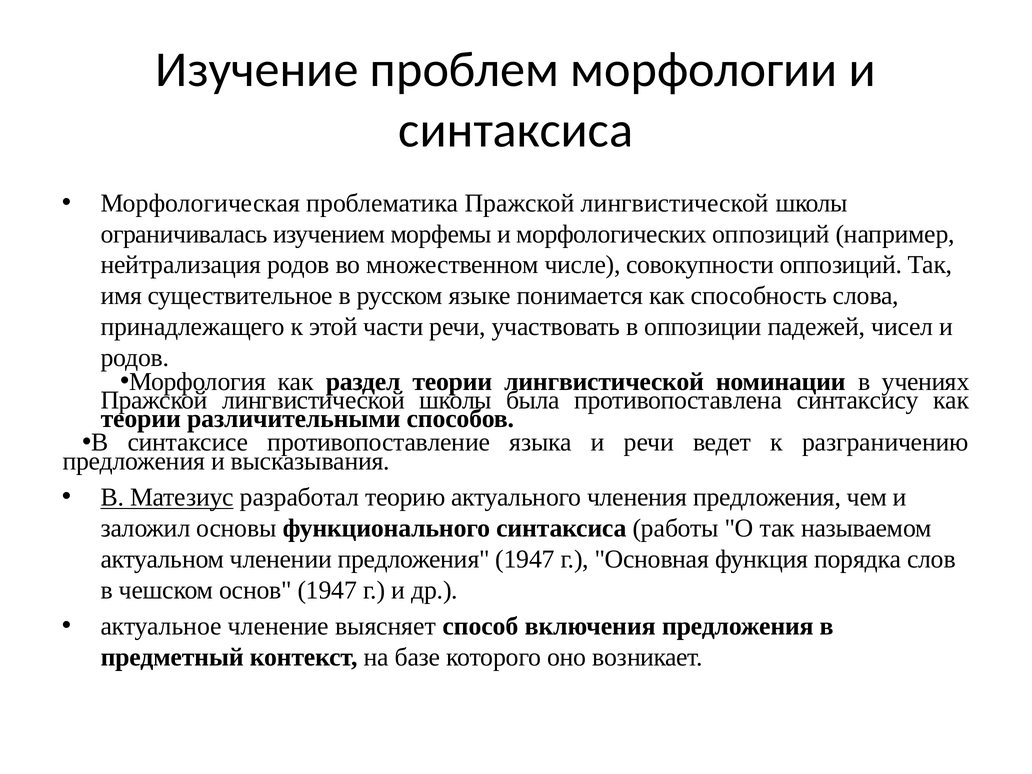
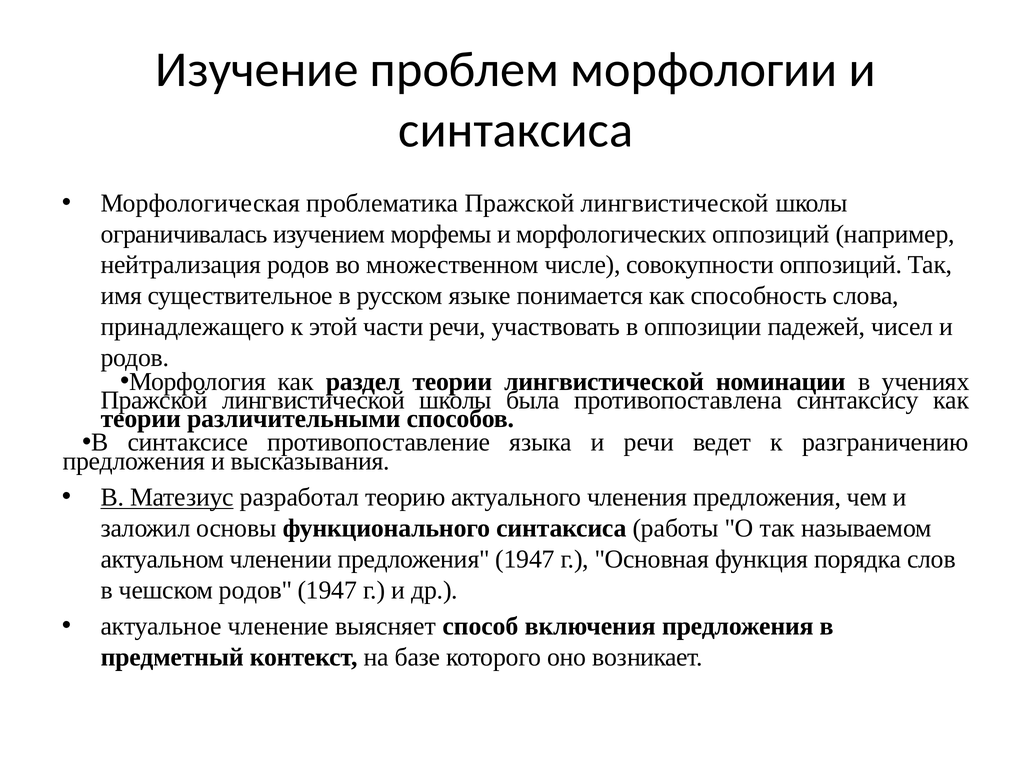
чешском основ: основ -> родов (256, 590)
